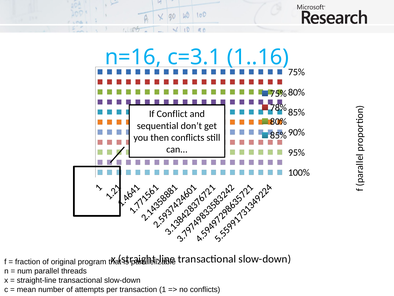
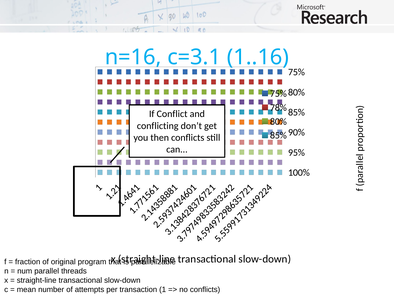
sequential: sequential -> conflicting (158, 126)
